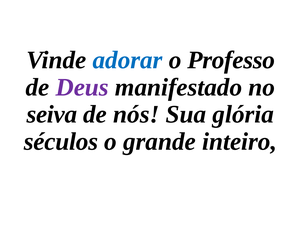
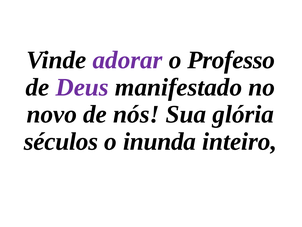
adorar colour: blue -> purple (128, 60)
seiva: seiva -> novo (52, 114)
grande: grande -> inunda (160, 141)
